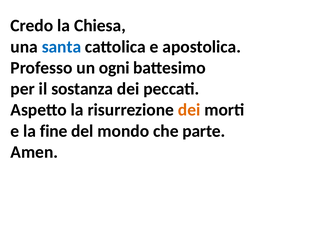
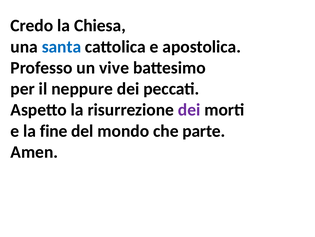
ogni: ogni -> vive (114, 68)
sostanza: sostanza -> neppure (82, 89)
dei colour: orange -> purple (189, 110)
